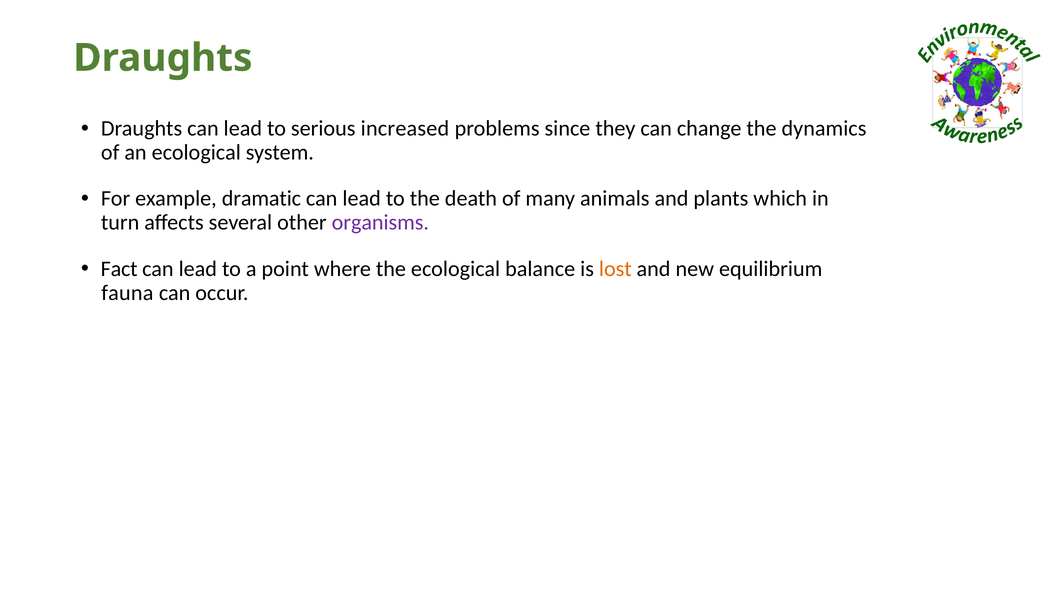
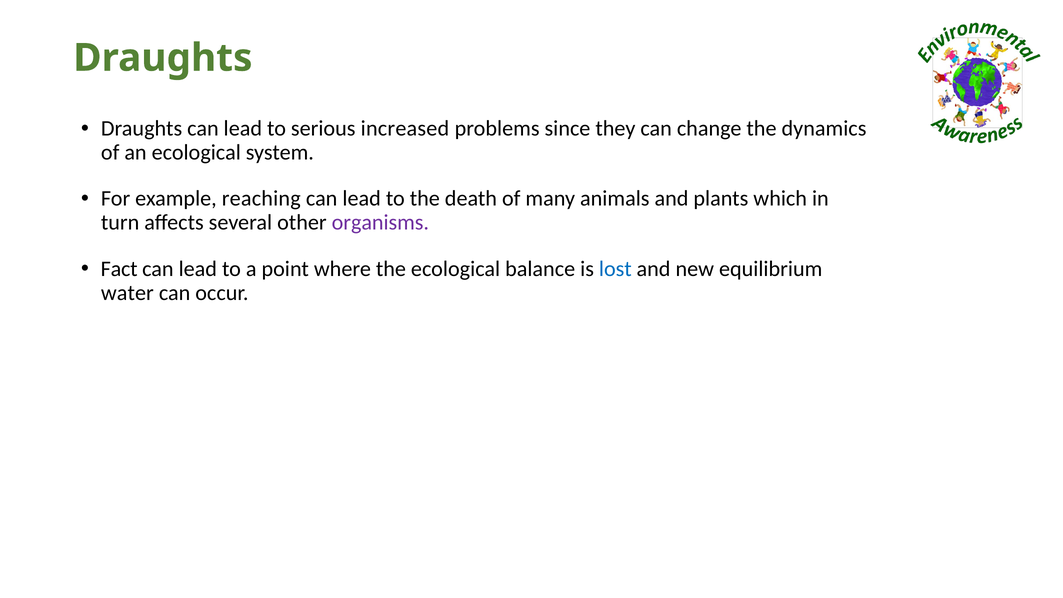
dramatic: dramatic -> reaching (261, 199)
lost colour: orange -> blue (615, 269)
fauna: fauna -> water (127, 293)
